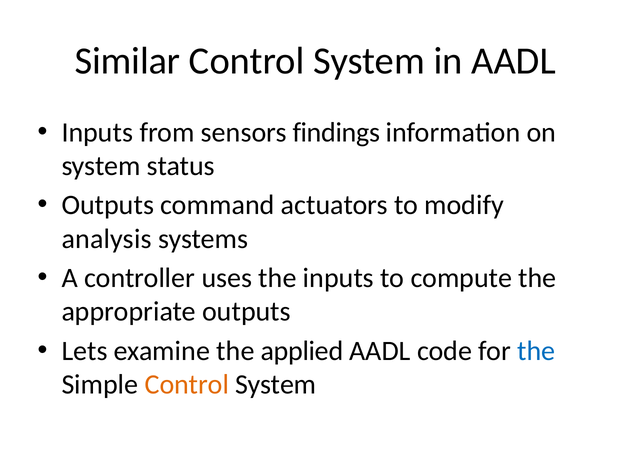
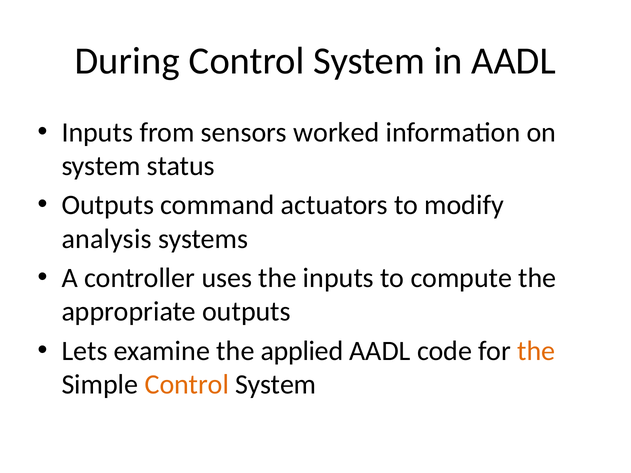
Similar: Similar -> During (127, 61)
findings: findings -> worked (336, 132)
the colour: blue -> orange (536, 351)
